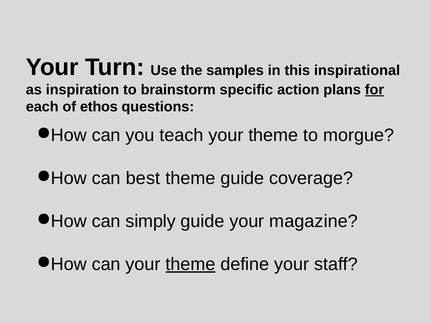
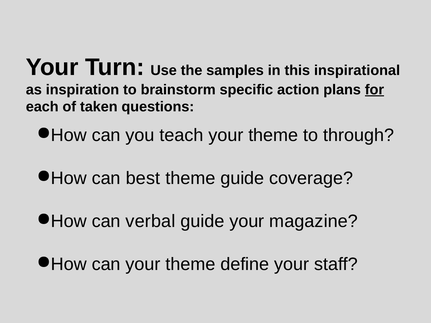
ethos: ethos -> taken (99, 107)
morgue: morgue -> through (359, 135)
simply: simply -> verbal (150, 221)
theme underline: present -> none (190, 264)
